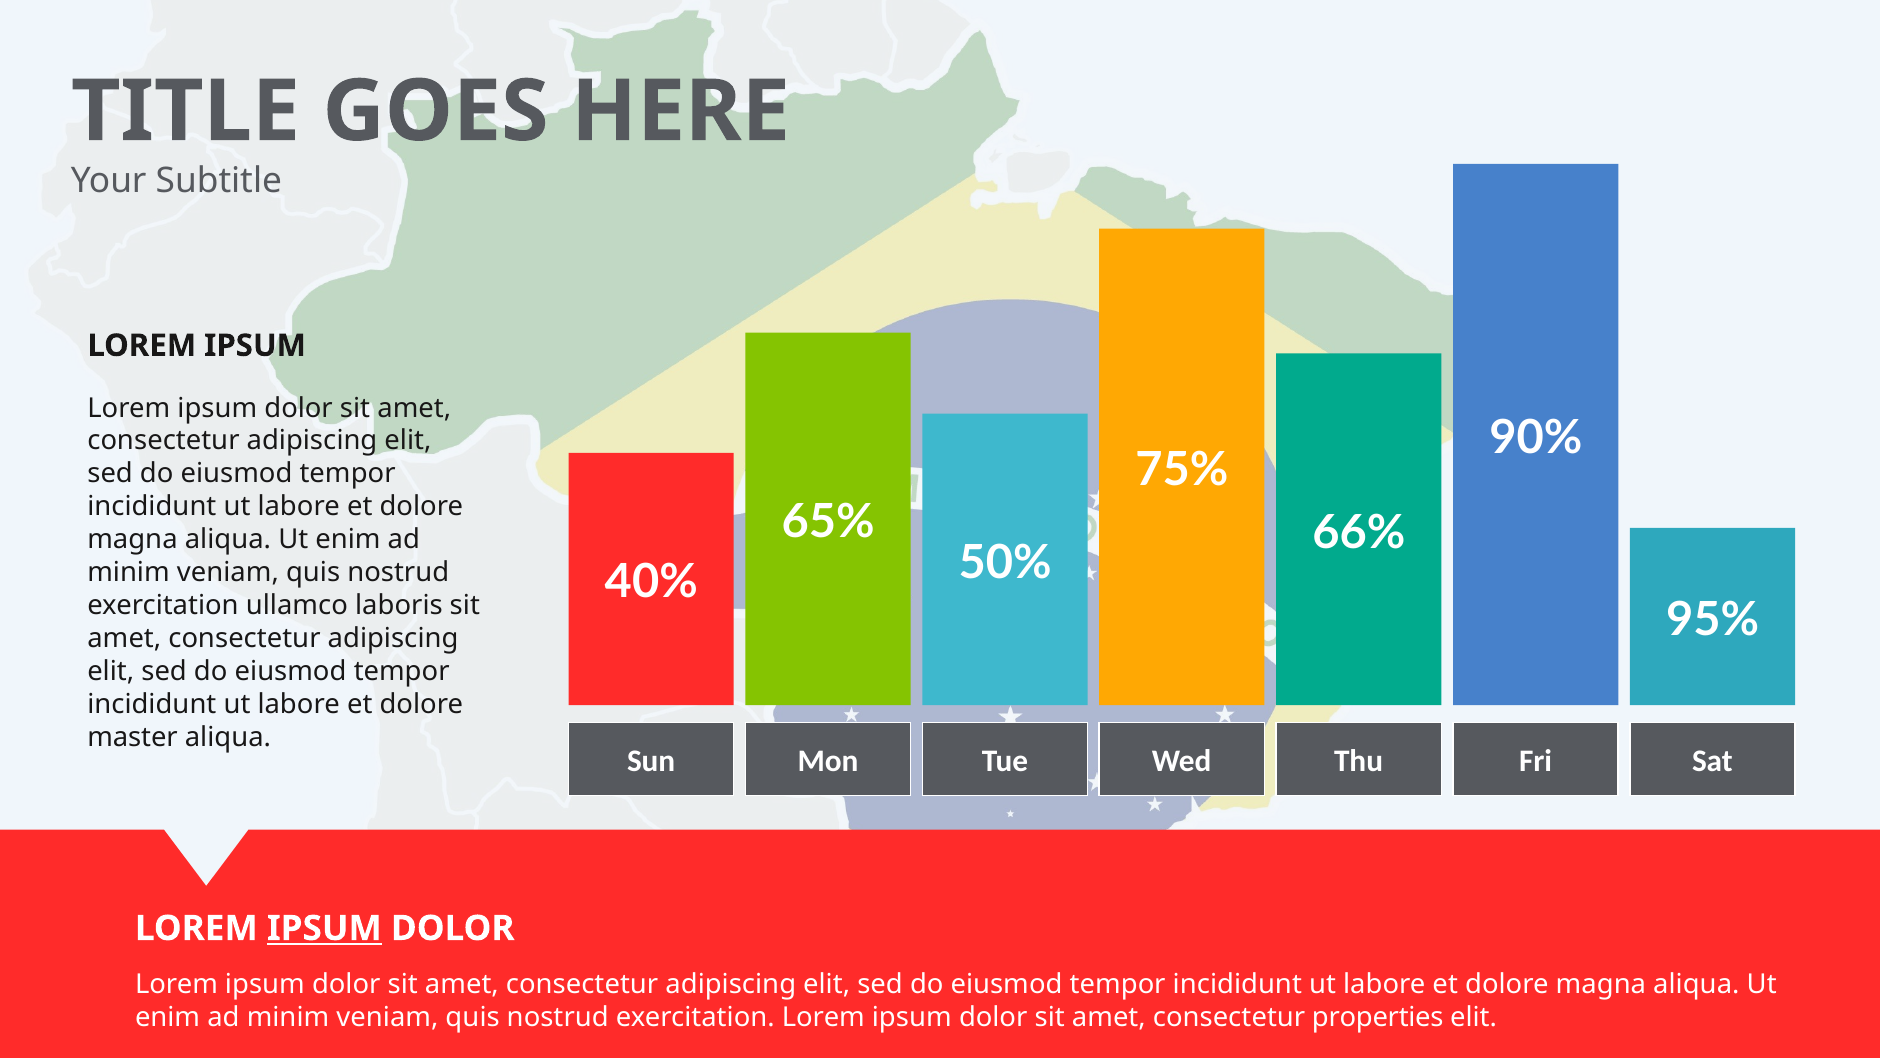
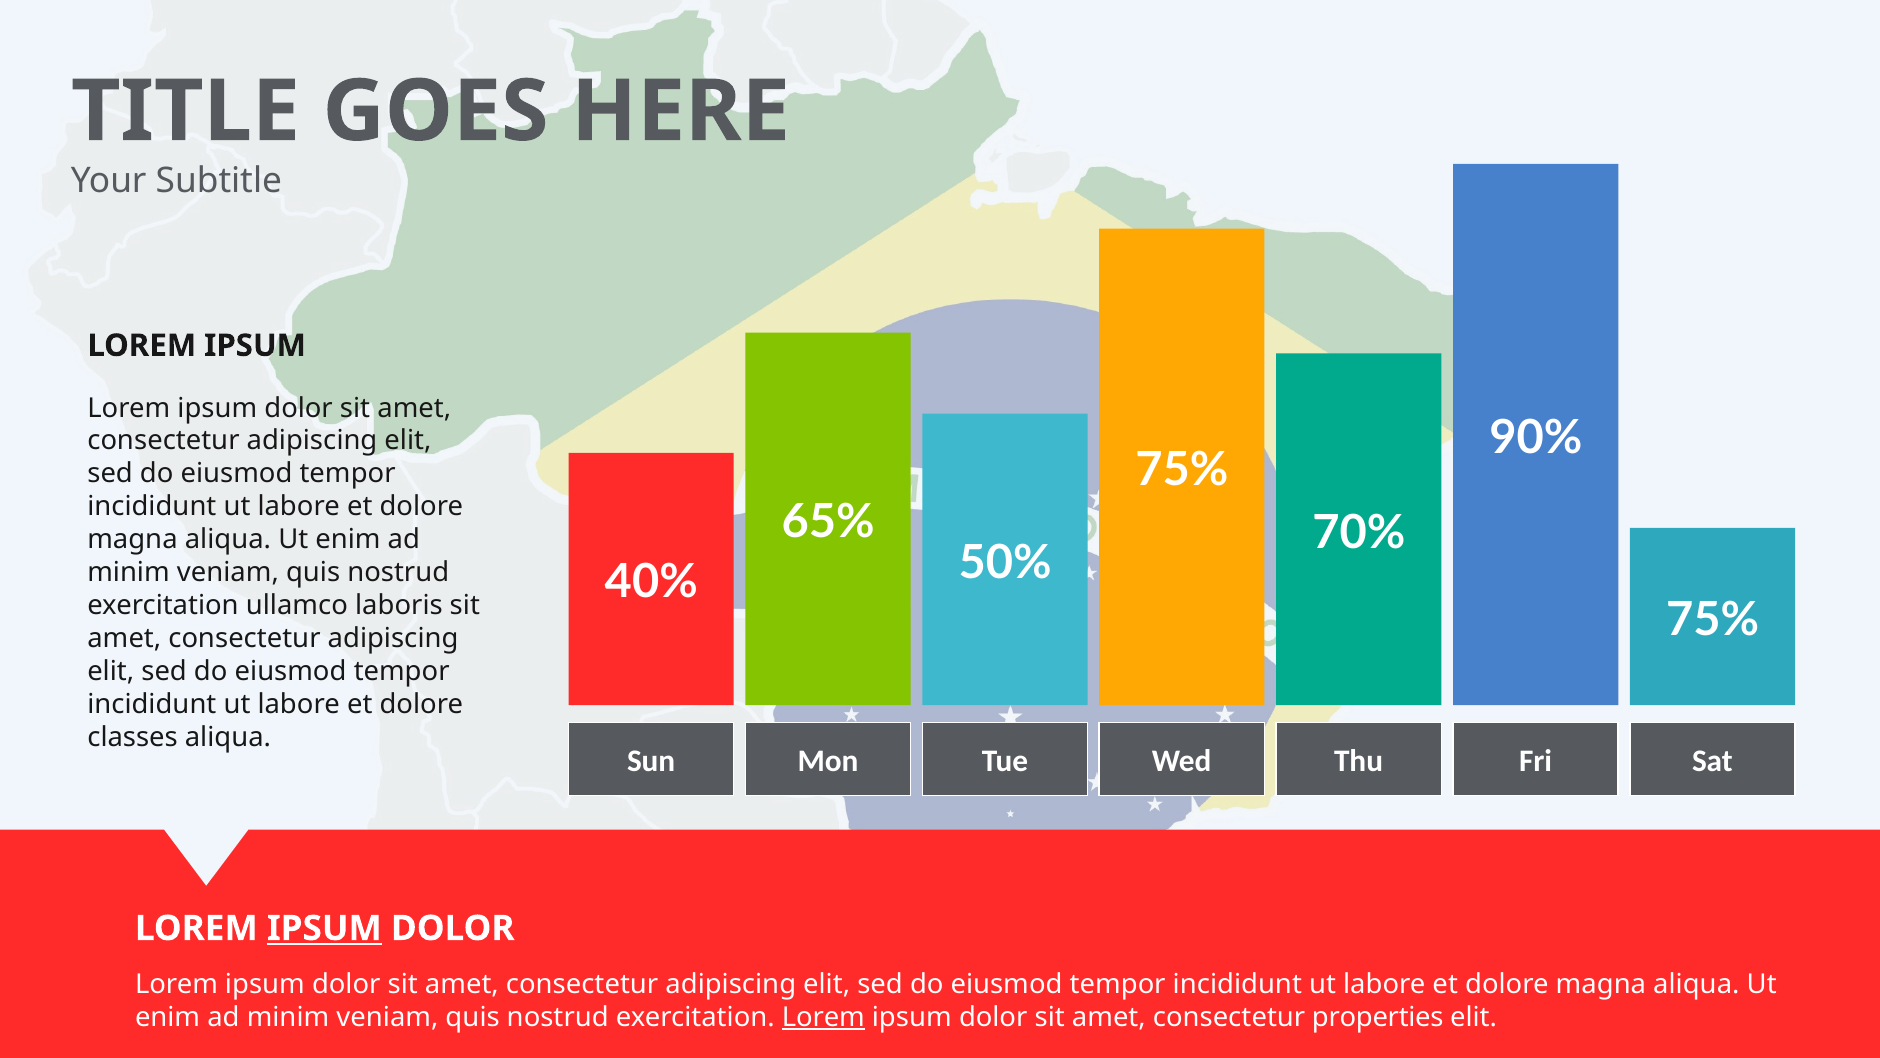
66%: 66% -> 70% (1359, 532)
95%: 95% -> 75% (1713, 619)
master: master -> classes (133, 737)
Lorem underline: none -> present (823, 1017)
